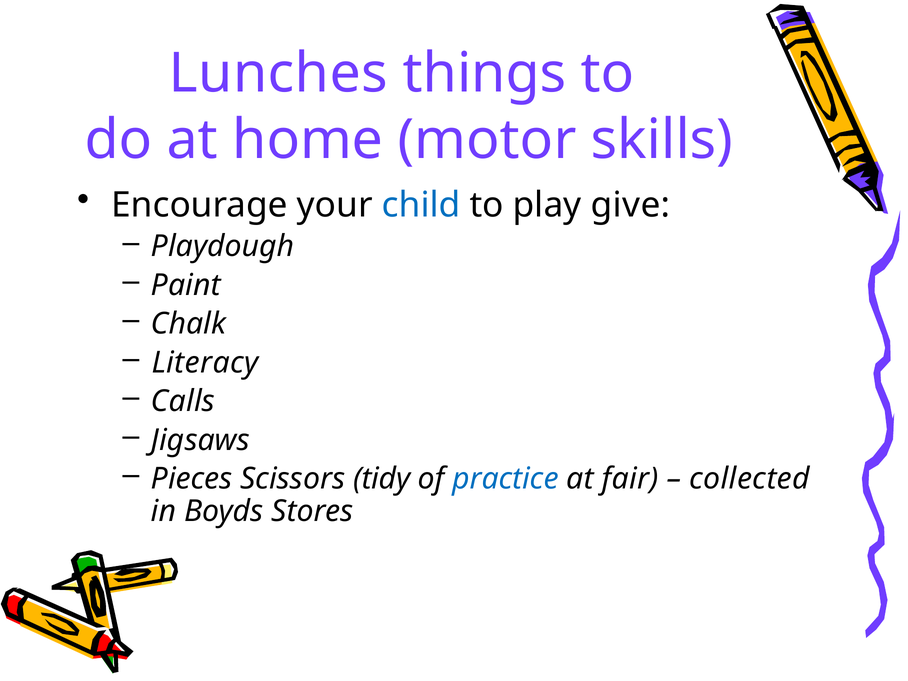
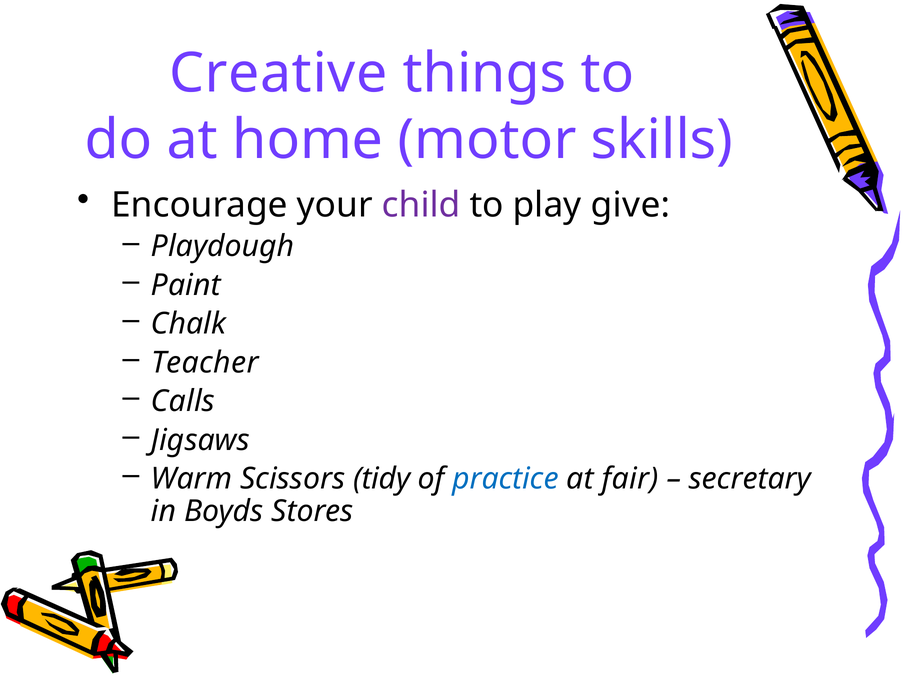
Lunches: Lunches -> Creative (278, 73)
child colour: blue -> purple (421, 205)
Literacy: Literacy -> Teacher (205, 363)
Pieces: Pieces -> Warm (192, 479)
collected: collected -> secretary (750, 479)
